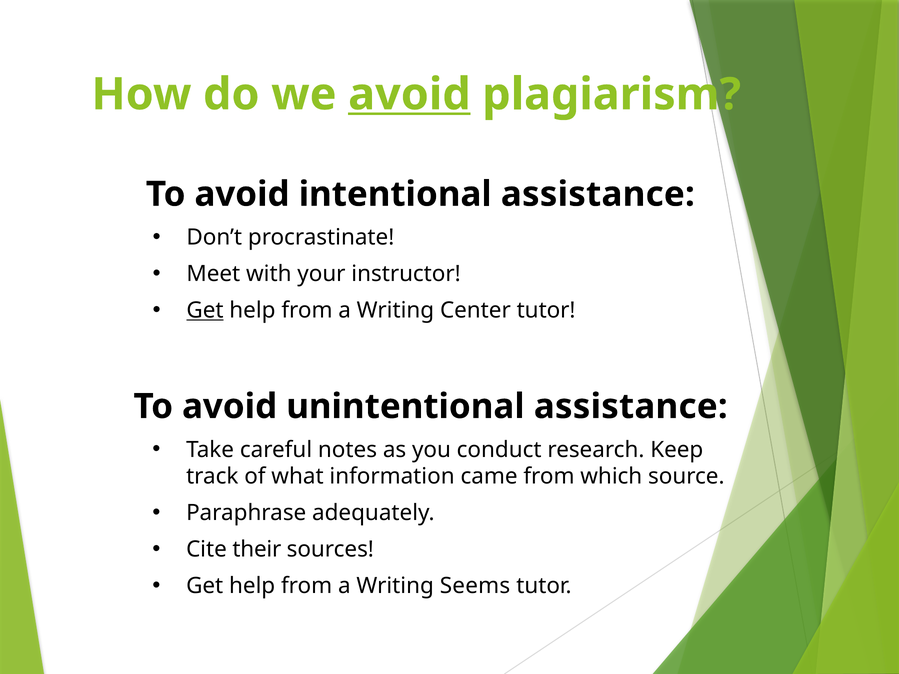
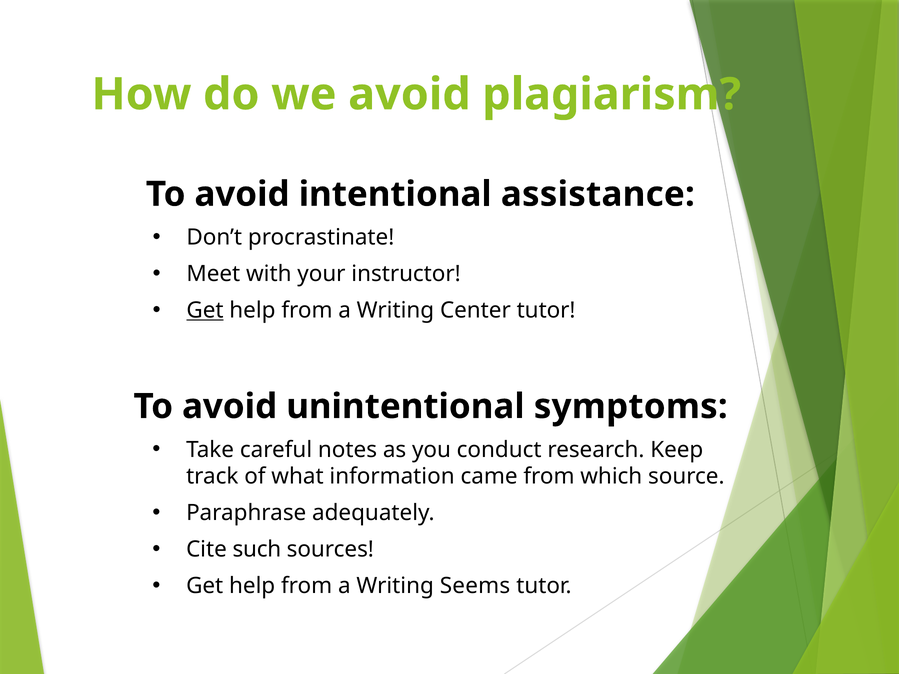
avoid underline: present -> none (409, 95)
unintentional assistance: assistance -> symptoms (631, 407)
their: their -> such (257, 550)
